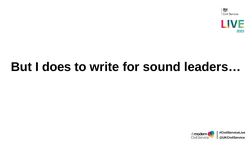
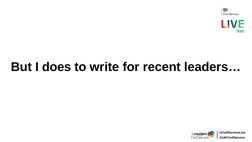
sound: sound -> recent (162, 67)
